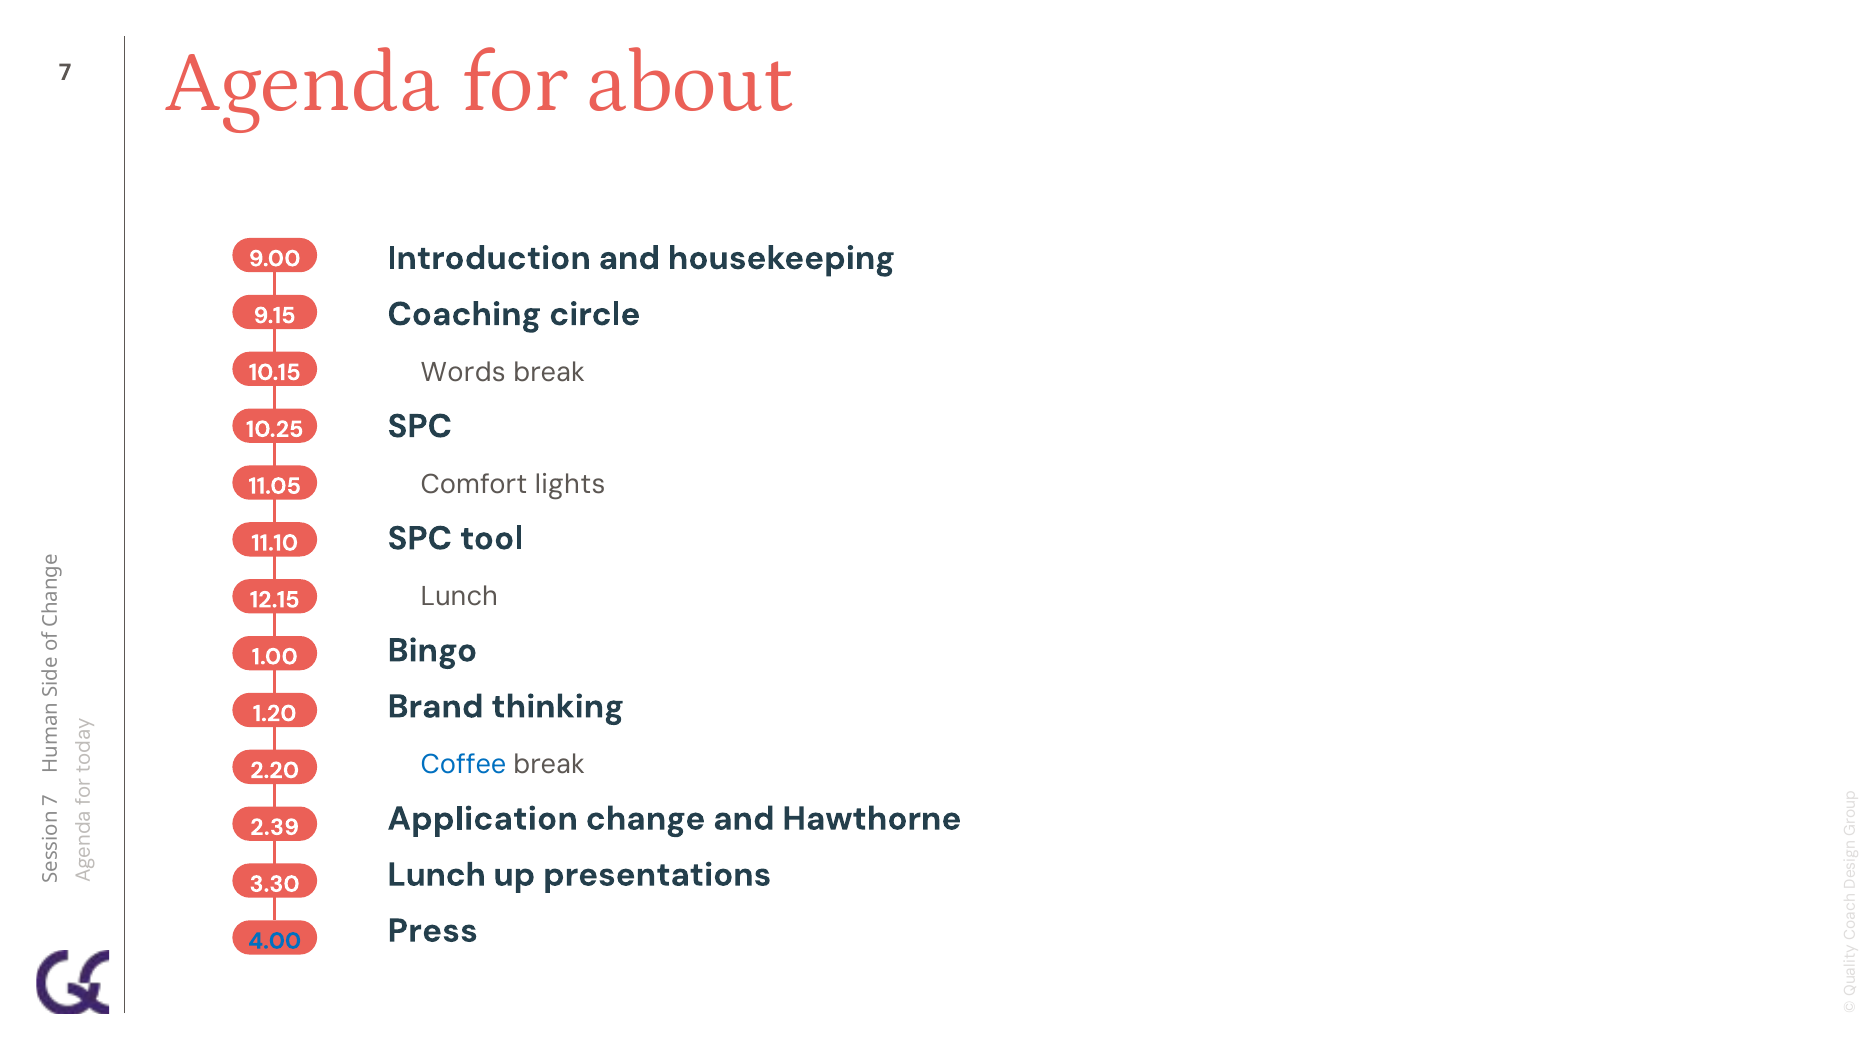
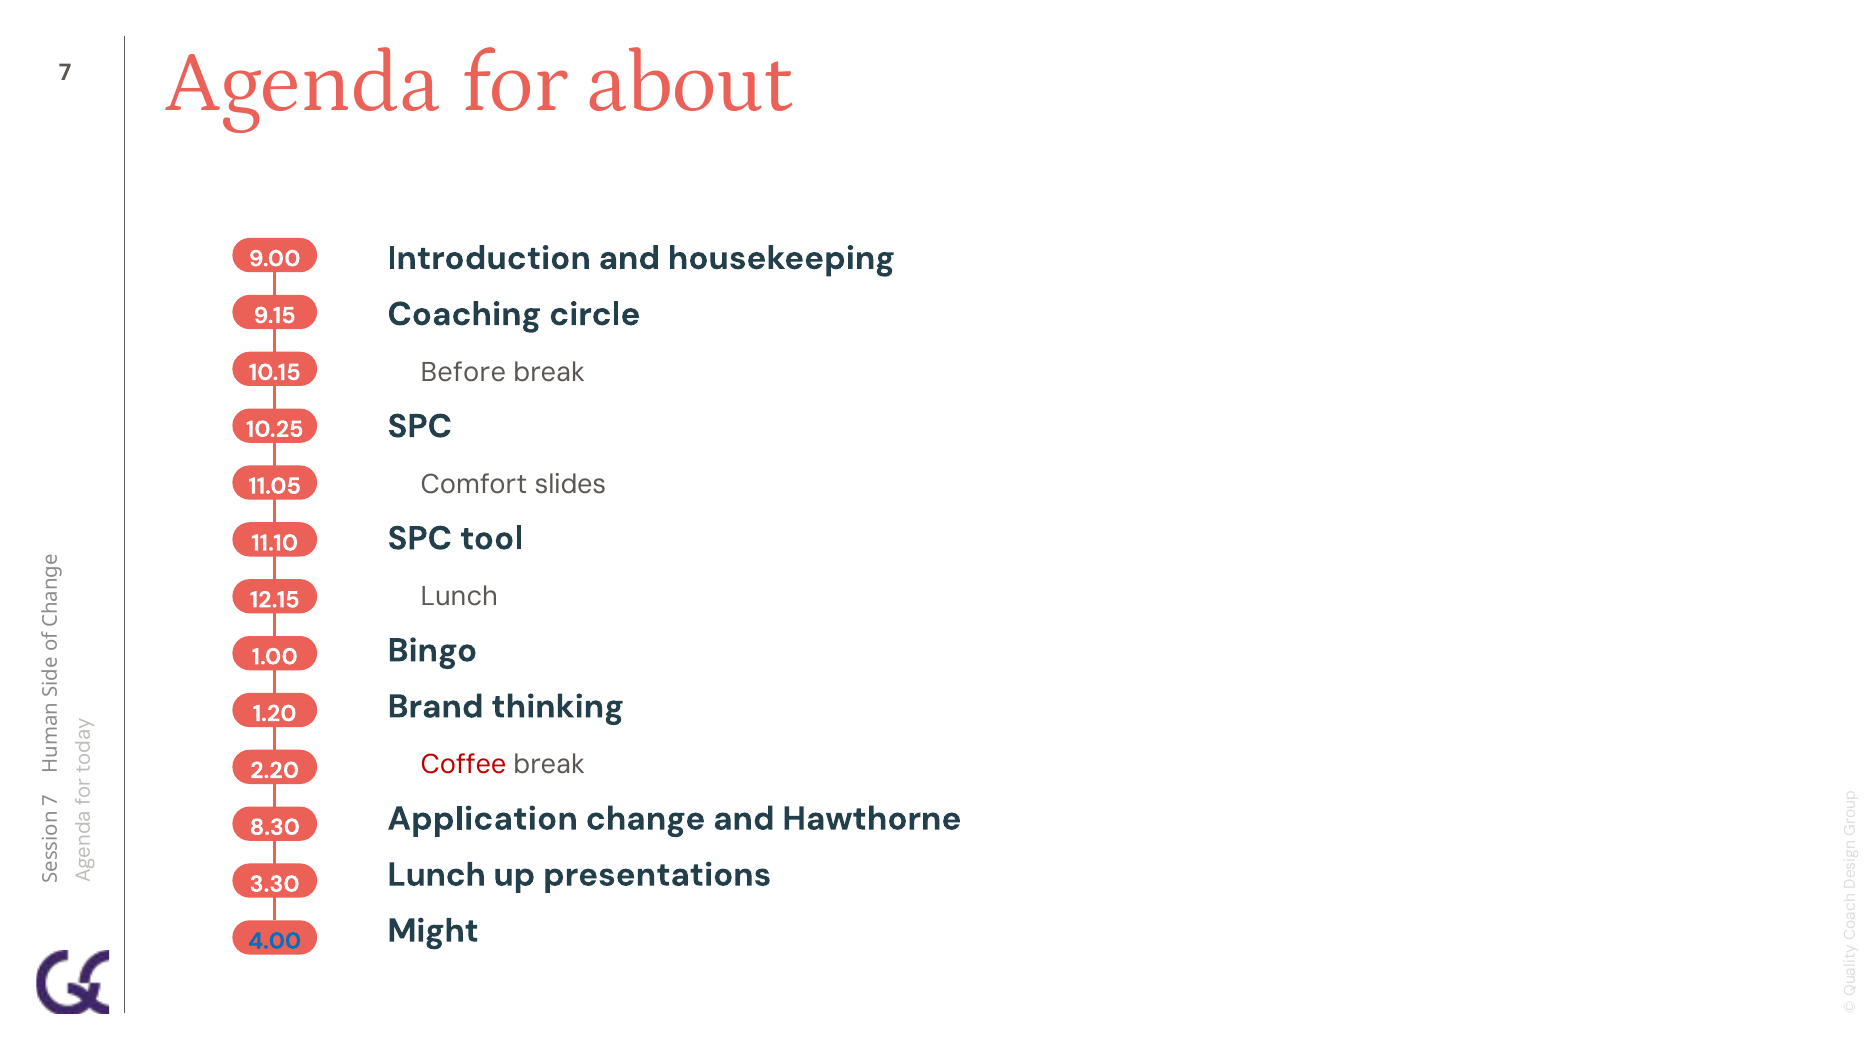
Words: Words -> Before (463, 372)
lights: lights -> slides (570, 484)
Coffee colour: blue -> red (463, 765)
2.39: 2.39 -> 8.30 (275, 827)
Press: Press -> Might (433, 931)
